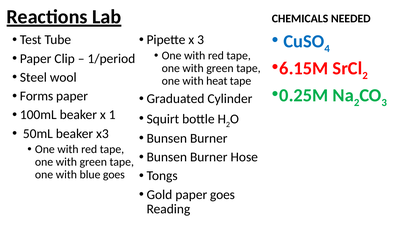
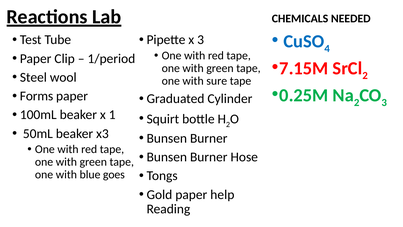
6.15M: 6.15M -> 7.15M (304, 68)
heat: heat -> sure (217, 81)
paper goes: goes -> help (222, 194)
